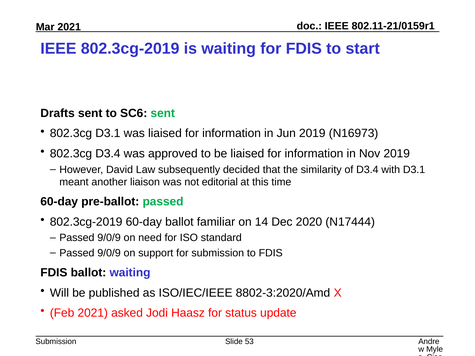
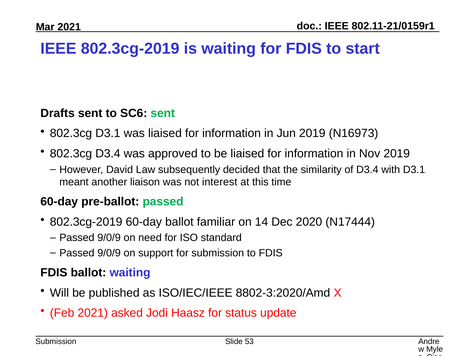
editorial: editorial -> interest (220, 182)
